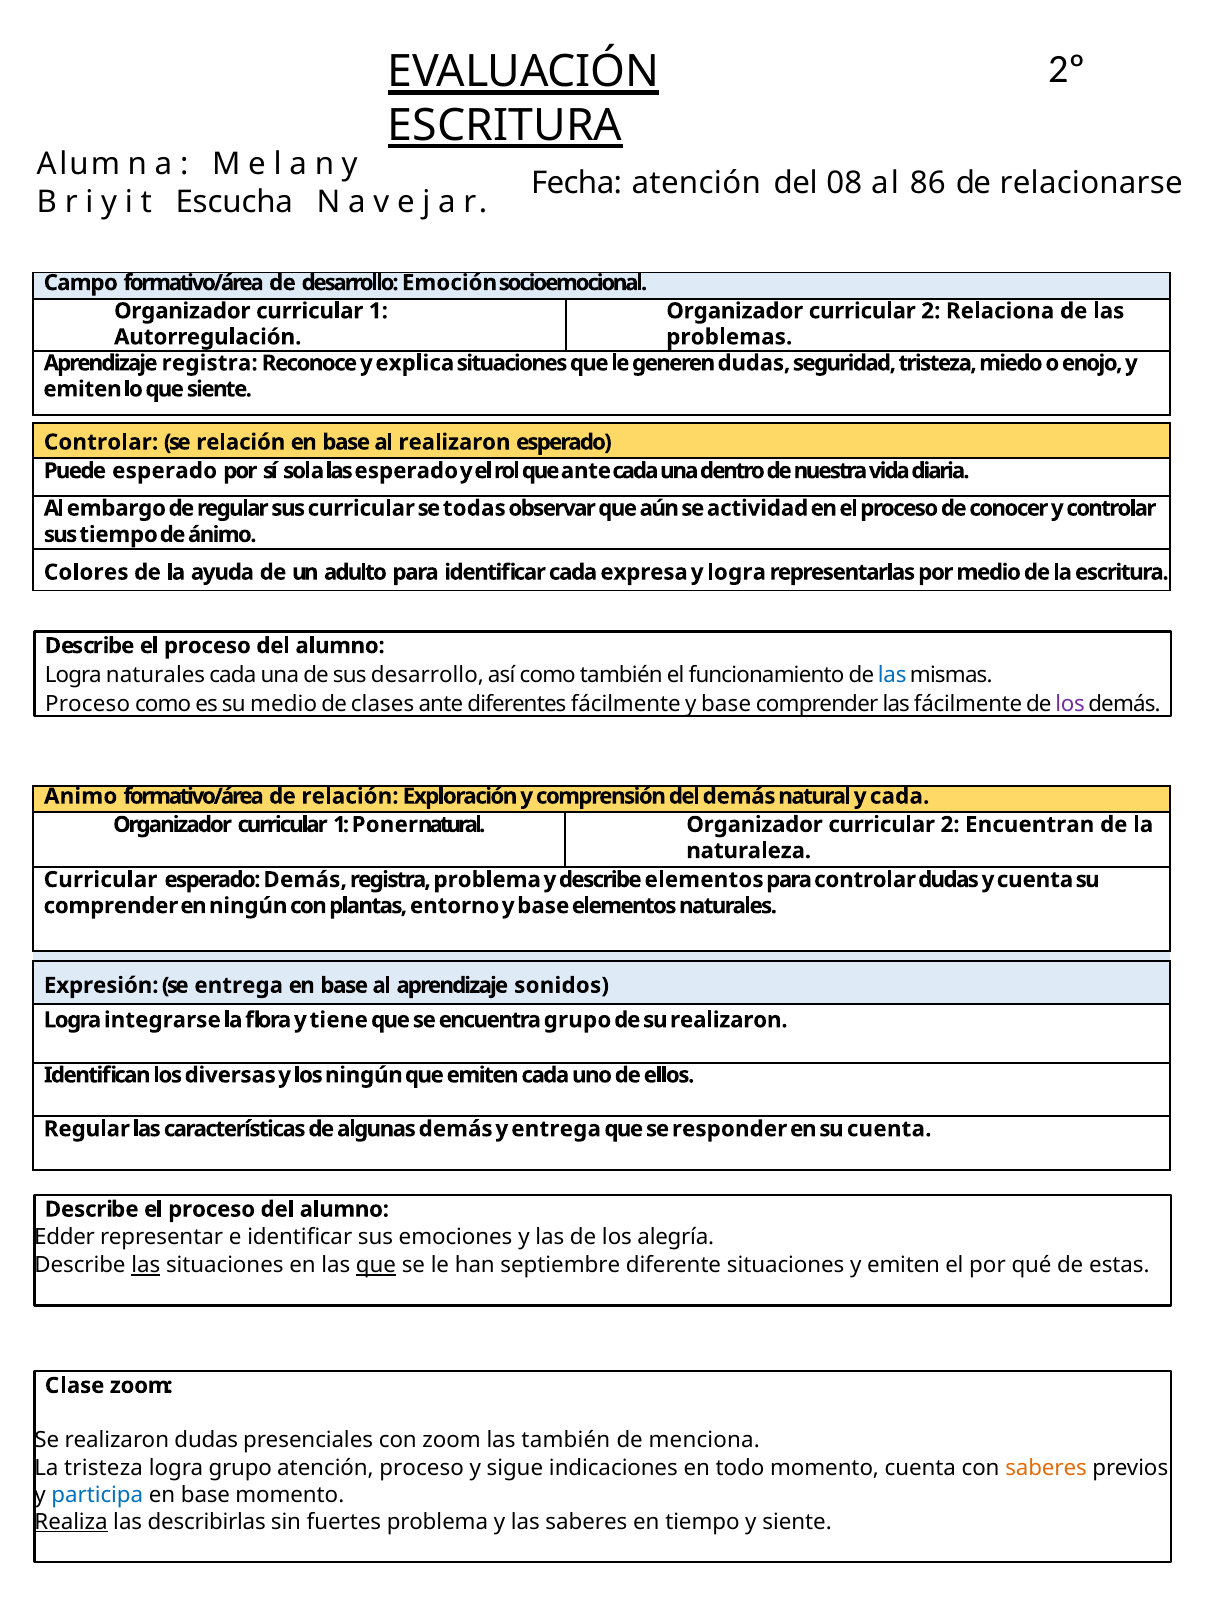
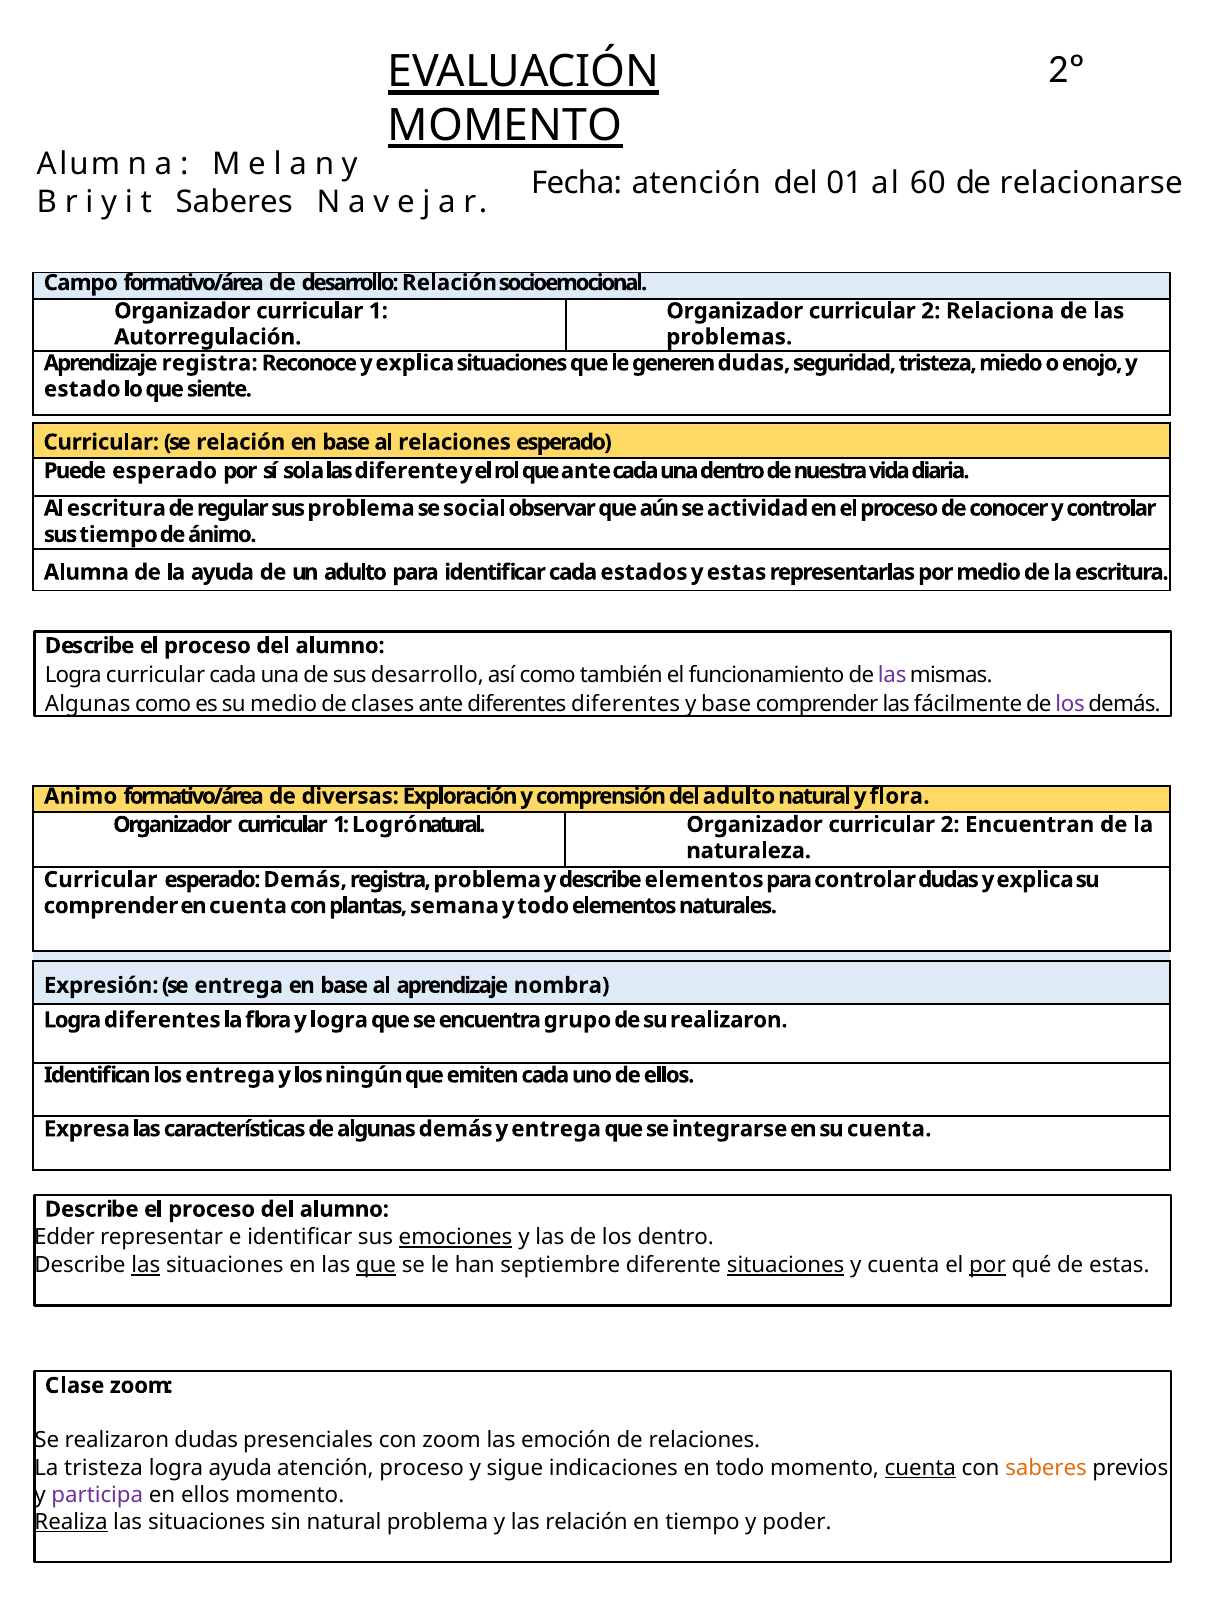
ESCRITURA: ESCRITURA -> MOMENTO (505, 126)
08: 08 -> 01 (844, 183)
86: 86 -> 60 (928, 183)
Briyit Escucha: Escucha -> Saberes (234, 202)
desarrollo Emoción: Emoción -> Relación (450, 283)
emiten: emiten -> estado (82, 389)
Controlar: Controlar -> Curricular (101, 442)
al realizaron: realizaron -> relaciones (455, 442)
las esperado: esperado -> diferente (406, 471)
Al embargo: embargo -> escritura (116, 508)
sus curricular: curricular -> problema (361, 508)
todas: todas -> social (474, 508)
Colores: Colores -> Alumna (86, 572)
expresa: expresa -> estados (644, 572)
y logra: logra -> estas (737, 572)
Logra naturales: naturales -> curricular (156, 675)
las colour: blue -> purple (892, 675)
Proceso: Proceso -> Algunas (88, 704)
diferentes fácilmente: fácilmente -> diferentes (626, 704)
de relación: relación -> diversas (350, 796)
del demás: demás -> adulto (739, 796)
y cada: cada -> flora (900, 796)
Poner: Poner -> Logró (385, 825)
dudas y cuenta: cuenta -> explica (1035, 880)
en ningún: ningún -> cuenta (248, 906)
entorno: entorno -> semana (454, 906)
base: base -> todo (543, 906)
sonidos: sonidos -> nombra (562, 985)
Logra integrarse: integrarse -> diferentes (162, 1020)
y tiene: tiene -> logra (339, 1020)
los diversas: diversas -> entrega (230, 1075)
Regular: Regular -> Expresa (87, 1129)
responder: responder -> integrarse (730, 1129)
emociones underline: none -> present (456, 1237)
los alegría: alegría -> dentro (676, 1237)
situaciones underline: none -> present (786, 1265)
emiten: emiten -> cuenta (903, 1265)
por underline: none -> present (987, 1265)
las también: también -> emoción (566, 1440)
de menciona: menciona -> relaciones (704, 1440)
logra grupo: grupo -> ayuda (240, 1468)
cuenta underline: none -> present (920, 1468)
participa colour: blue -> purple (97, 1495)
base: base -> ellos (205, 1495)
describirlas: describirlas -> situaciones (207, 1522)
sin fuertes: fuertes -> natural (344, 1522)
las saberes: saberes -> relación (587, 1522)
y siente: siente -> poder (797, 1522)
